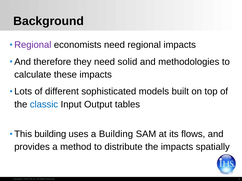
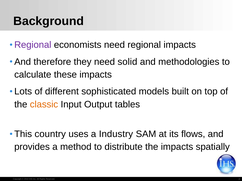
classic colour: blue -> orange (44, 105)
This building: building -> country (50, 134)
a Building: Building -> Industry (116, 134)
